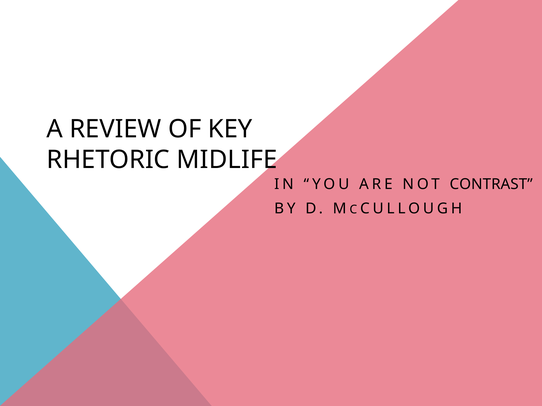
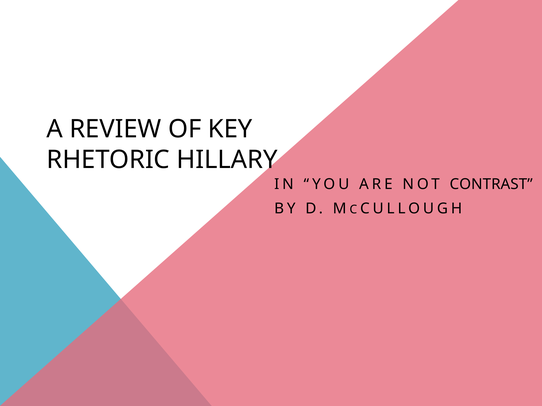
MIDLIFE: MIDLIFE -> HILLARY (227, 160)
